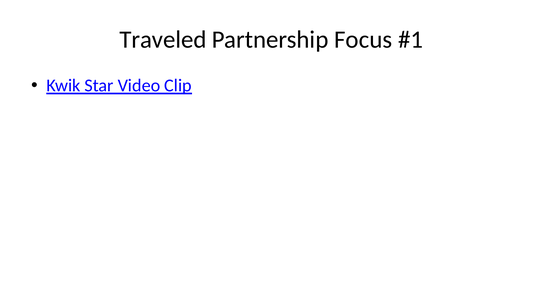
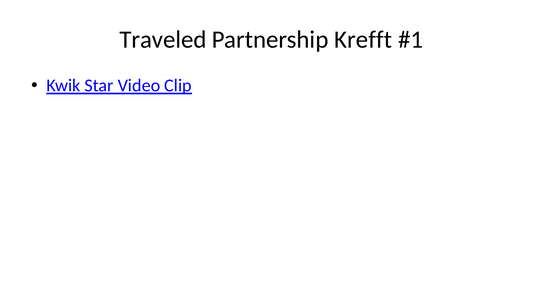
Focus: Focus -> Krefft (363, 39)
